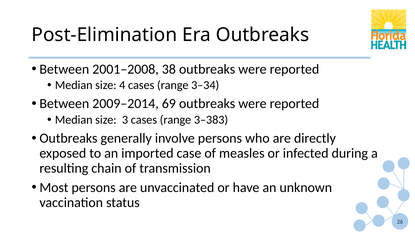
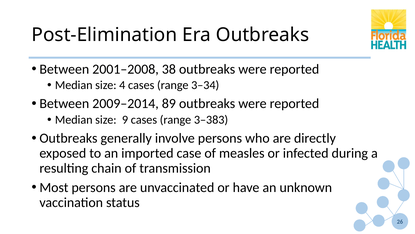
69: 69 -> 89 (169, 103)
3: 3 -> 9 (125, 120)
